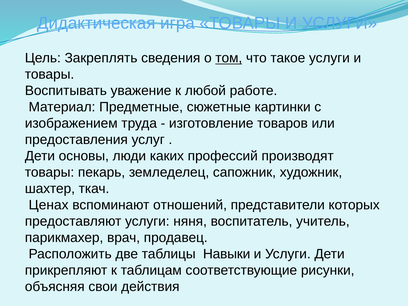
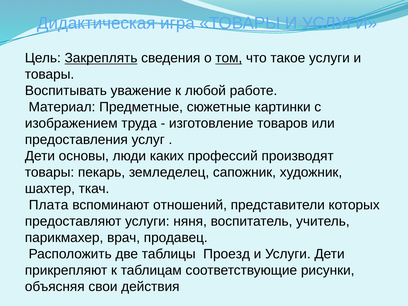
Закреплять underline: none -> present (101, 58)
Ценах: Ценах -> Плата (49, 205)
Навыки: Навыки -> Проезд (227, 254)
